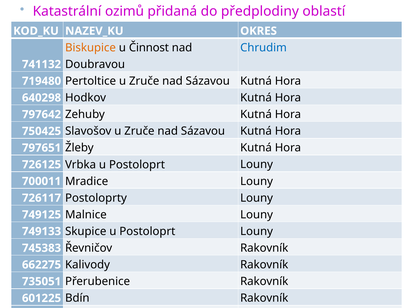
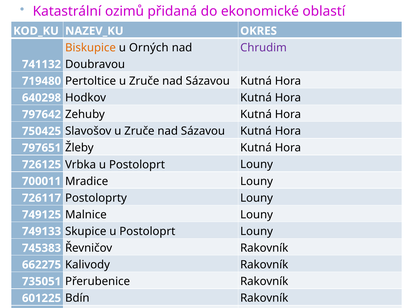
předplodiny: předplodiny -> ekonomické (260, 11)
Činnost: Činnost -> Orných (149, 48)
Chrudim colour: blue -> purple (263, 48)
